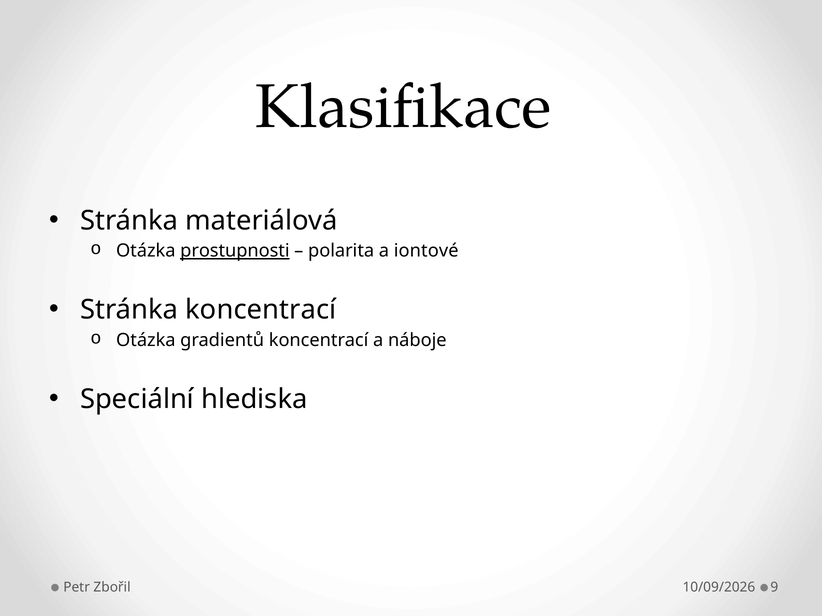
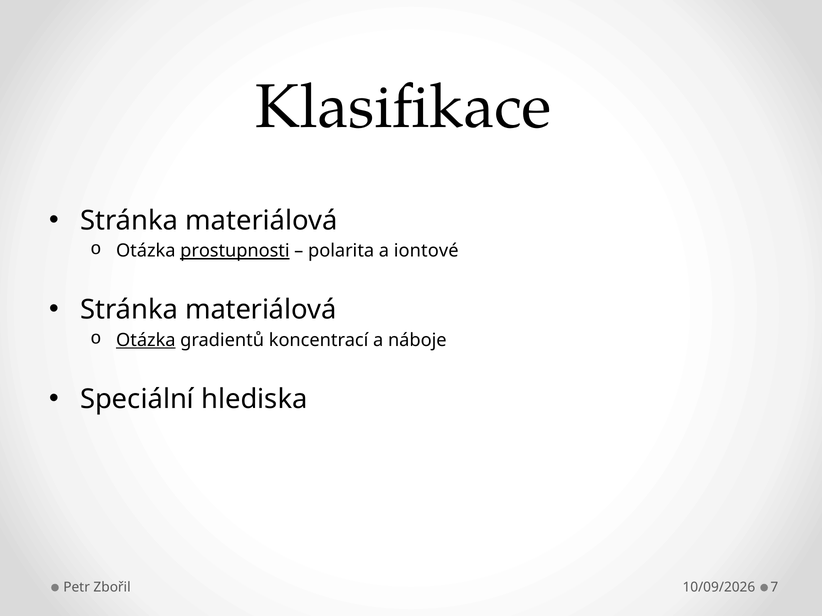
koncentrací: koncentrací -> materiálová (261, 310)
Otázka underline: none -> present (146, 341)
9: 9 -> 7 (774, 588)
